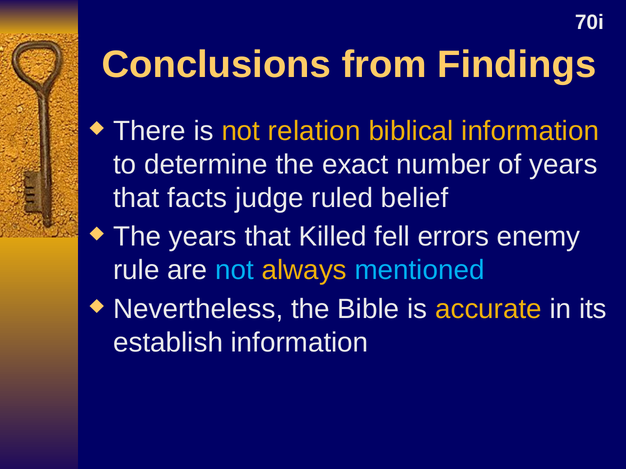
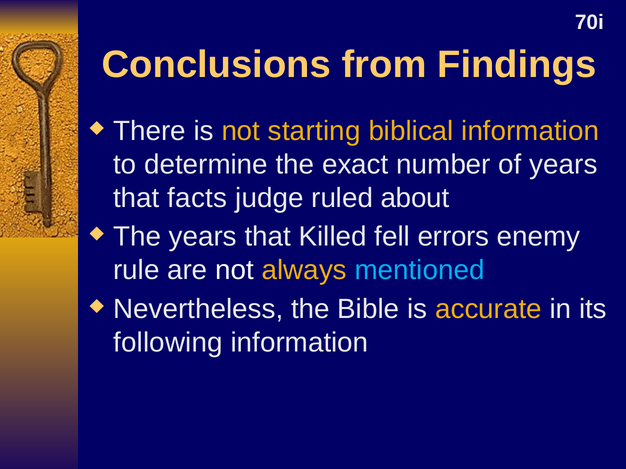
relation: relation -> starting (314, 131)
belief: belief -> about (415, 198)
not colour: light blue -> white (235, 270)
establish: establish -> following (168, 343)
